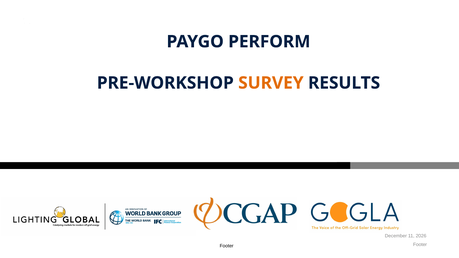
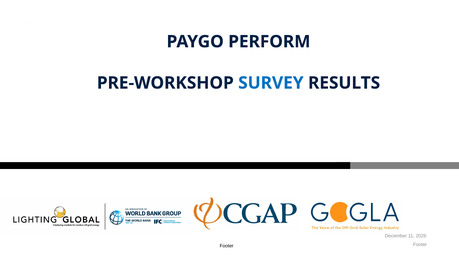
SURVEY colour: orange -> blue (271, 83)
